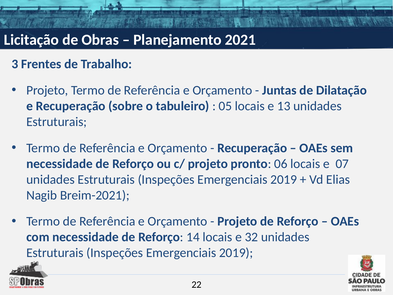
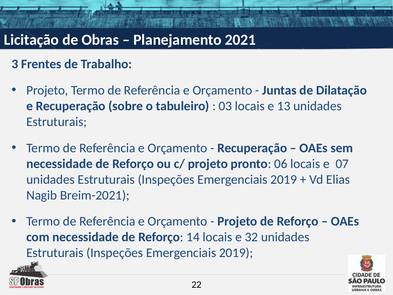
05: 05 -> 03 (225, 106)
